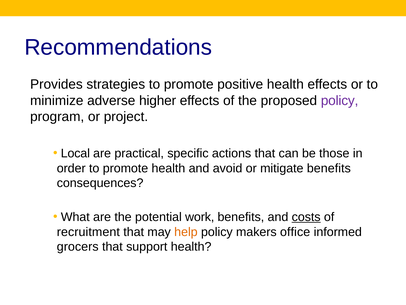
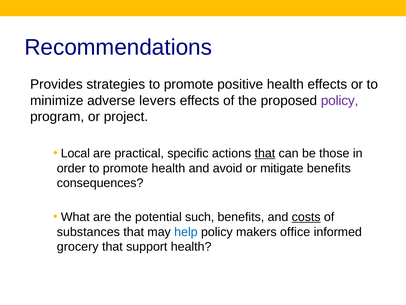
higher: higher -> levers (157, 100)
that underline: none -> present (265, 153)
work: work -> such (200, 217)
recruitment: recruitment -> substances (88, 232)
help colour: orange -> blue (186, 232)
grocers: grocers -> grocery (78, 246)
